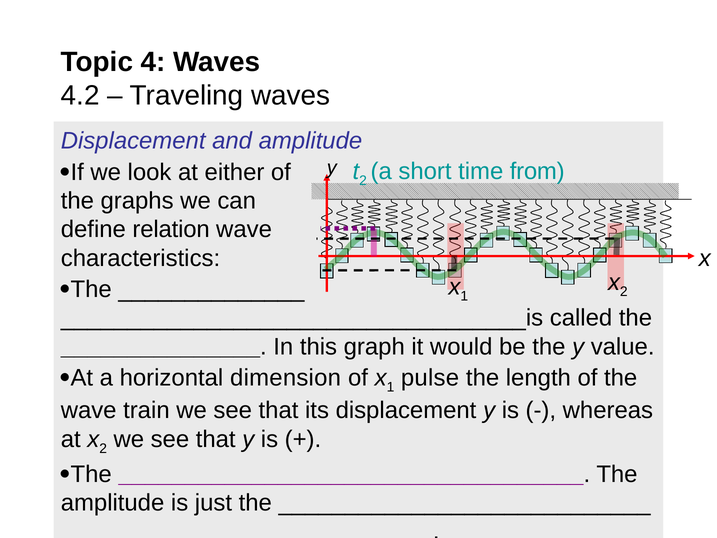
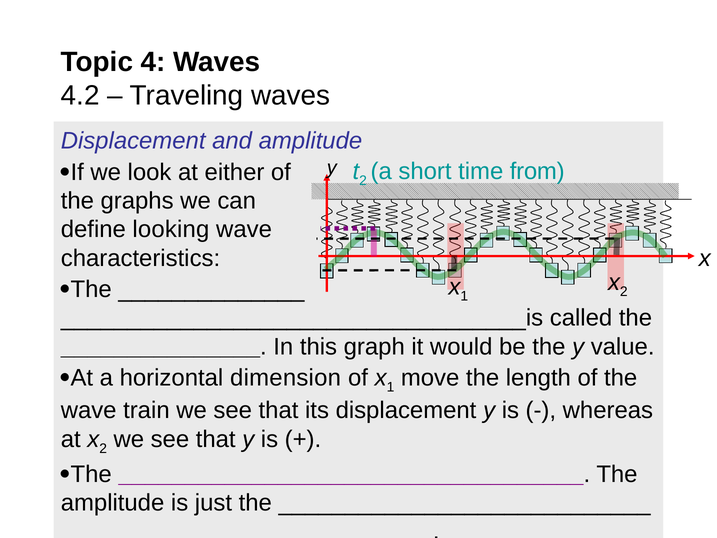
relation: relation -> looking (171, 229)
pulse: pulse -> move (430, 378)
